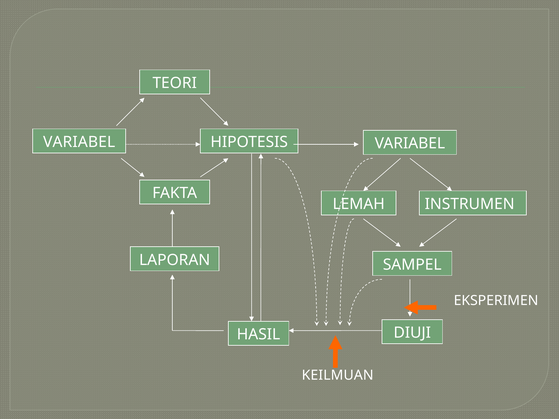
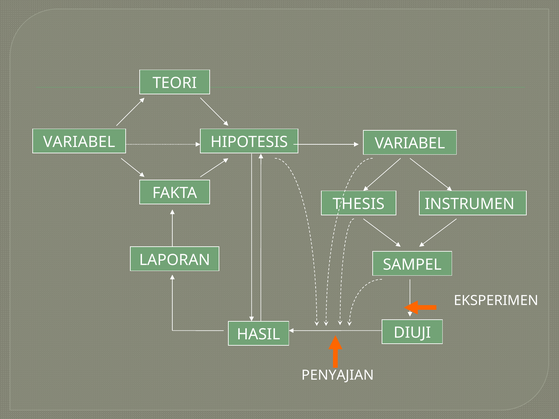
LEMAH: LEMAH -> THESIS (359, 204)
KEILMUAN: KEILMUAN -> PENYAJIAN (338, 375)
